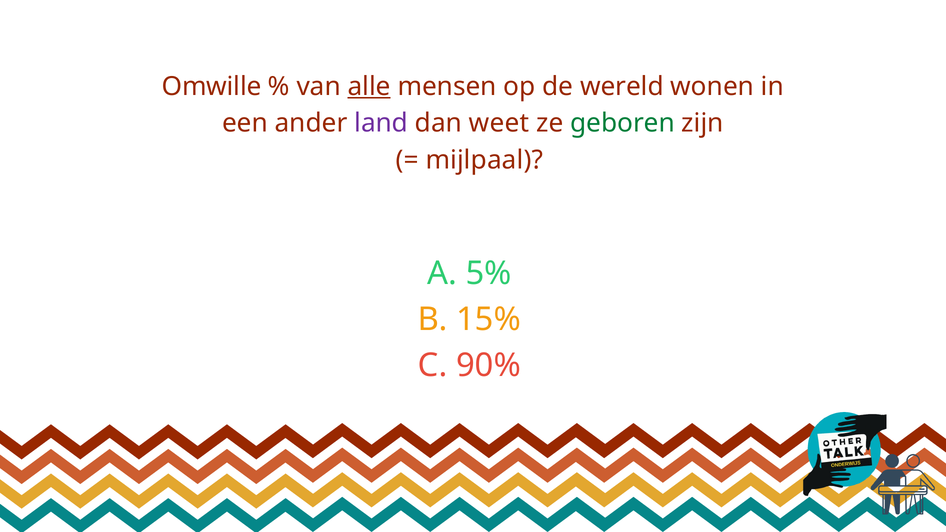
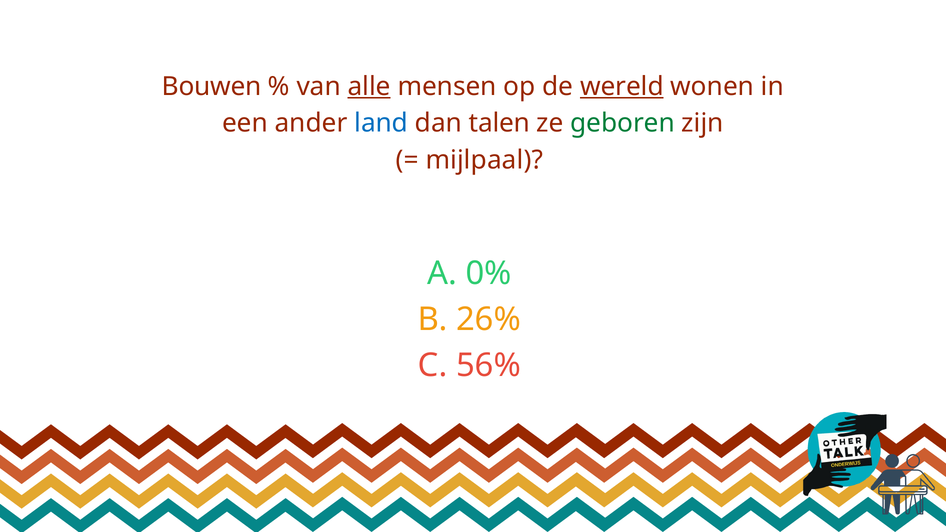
Omwille: Omwille -> Bouwen (212, 86)
wereld underline: none -> present (622, 86)
land colour: purple -> blue (381, 123)
weet: weet -> talen (499, 123)
5%: 5% -> 0% (489, 274)
15%: 15% -> 26% (489, 320)
90%: 90% -> 56% (488, 366)
